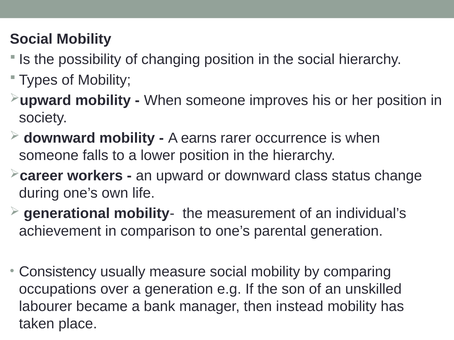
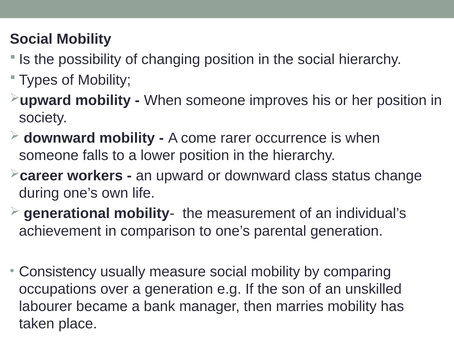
earns: earns -> come (199, 138)
instead: instead -> marries (300, 307)
